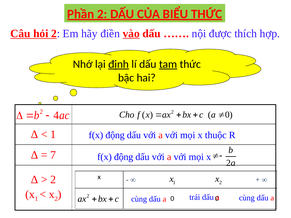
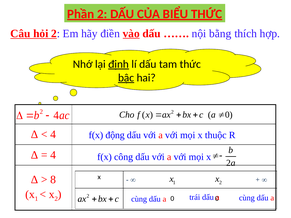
được: được -> bằng (220, 34)
tam underline: present -> none (168, 64)
bậc underline: none -> present (126, 78)
1: 1 -> 4 (53, 135)
7: 7 -> 4 (53, 155)
động: động -> công (124, 157)
2: 2 -> 8 (53, 180)
